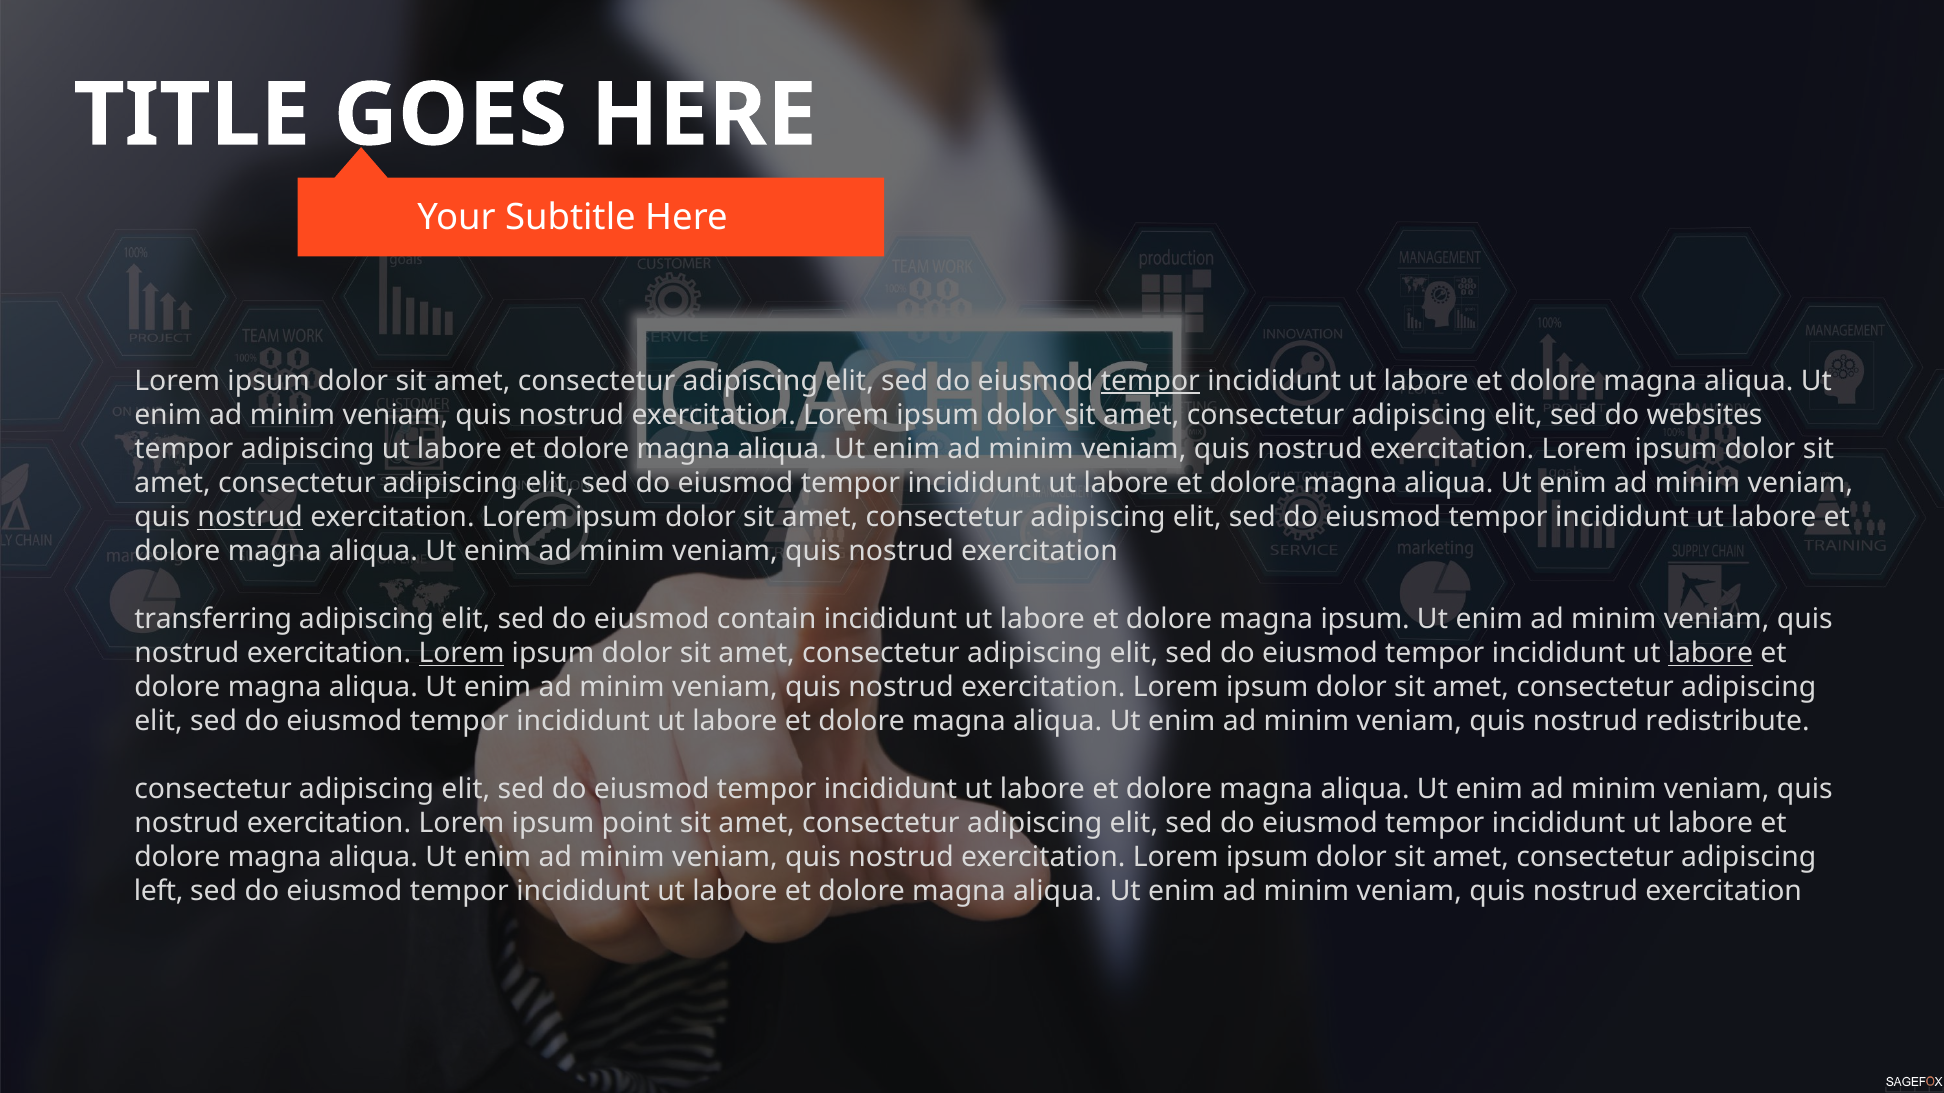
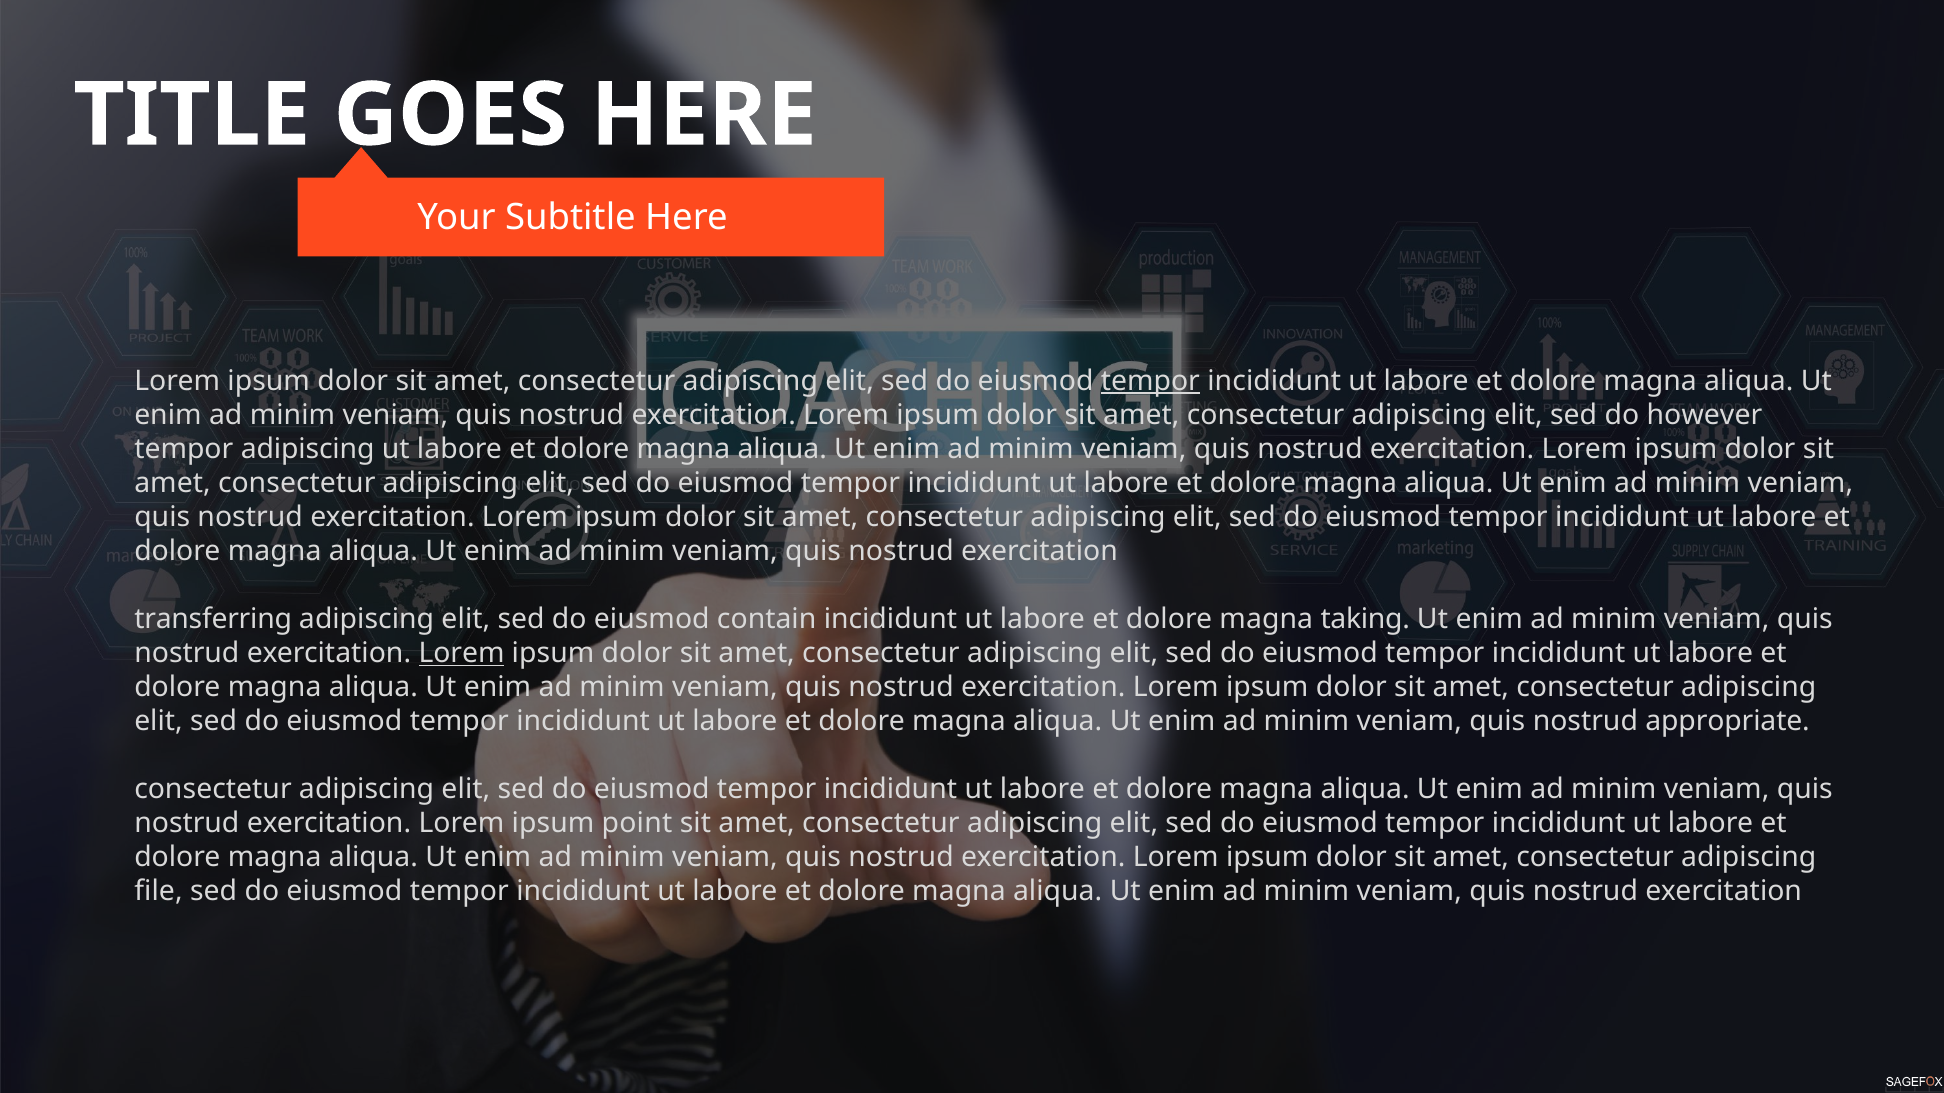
websites: websites -> however (1704, 415)
nostrud underline: present -> none (250, 517)
magna ipsum: ipsum -> taking (1365, 620)
labore underline: present -> none (1710, 654)
redistribute: redistribute -> appropriate (1728, 722)
left: left -> file (158, 892)
